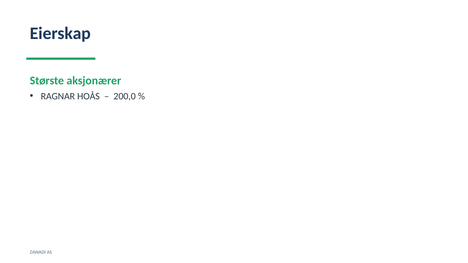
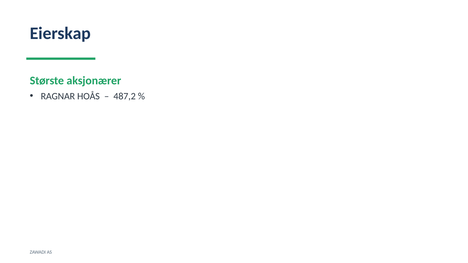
200,0: 200,0 -> 487,2 (125, 96)
